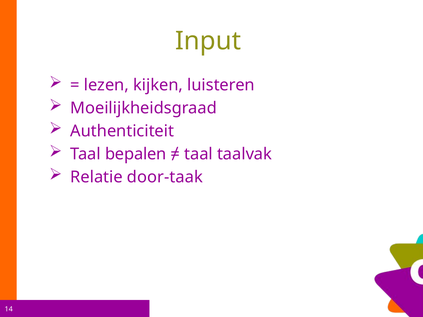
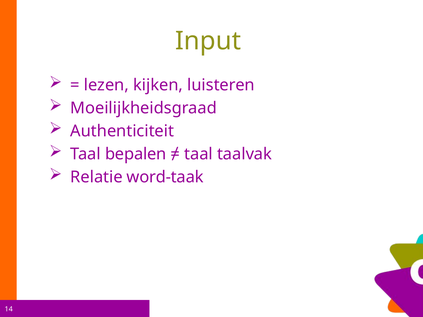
door-taak: door-taak -> word-taak (165, 177)
